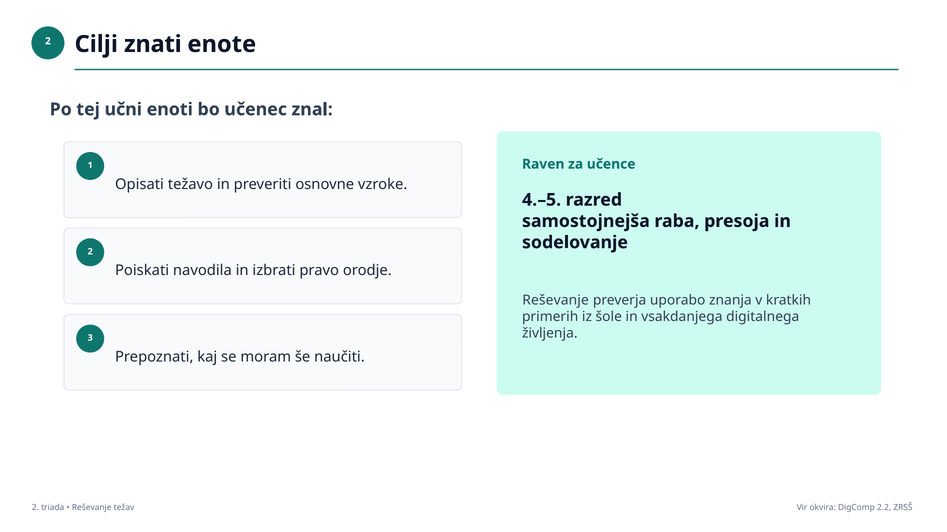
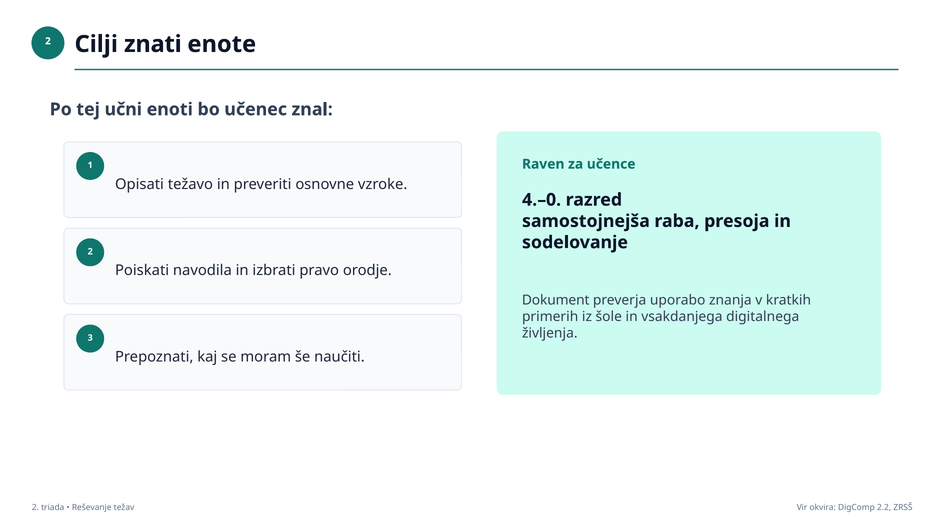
4.–5: 4.–5 -> 4.–0 (542, 200)
Reševanje: Reševanje -> Dokument (556, 300)
